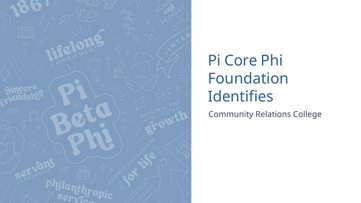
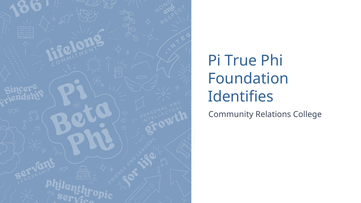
Core: Core -> True (241, 61)
